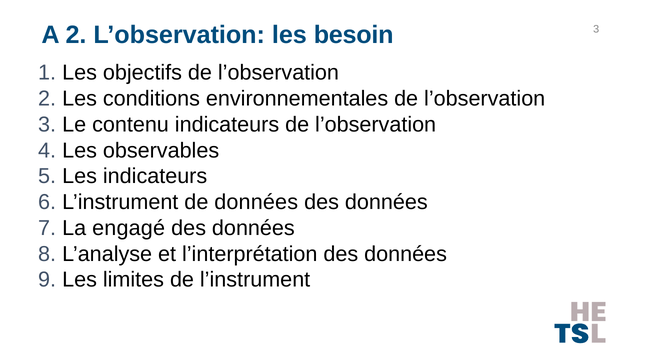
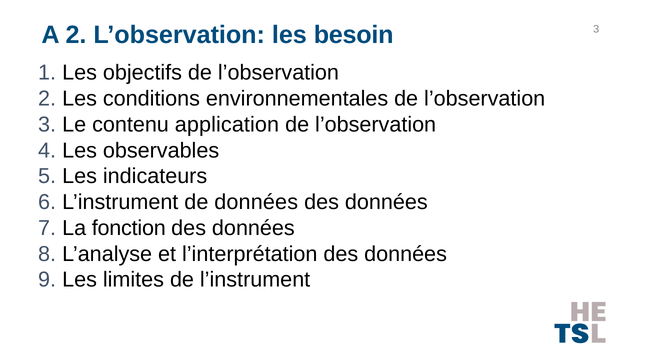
contenu indicateurs: indicateurs -> application (227, 124)
engagé: engagé -> fonction (129, 228)
